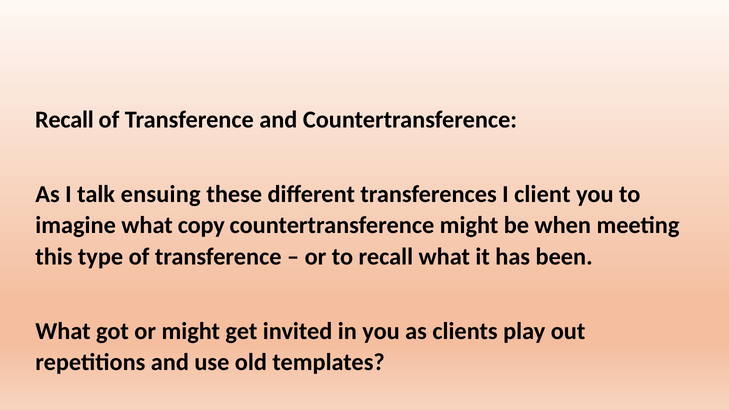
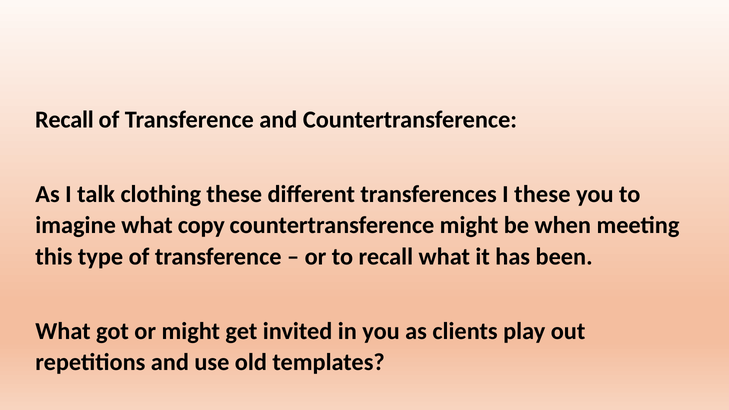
ensuing: ensuing -> clothing (161, 194)
I client: client -> these (542, 194)
